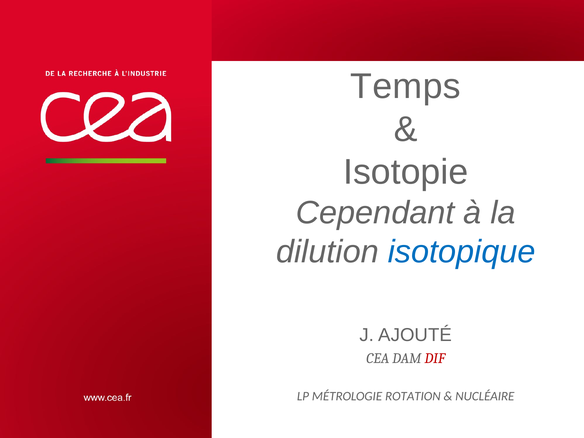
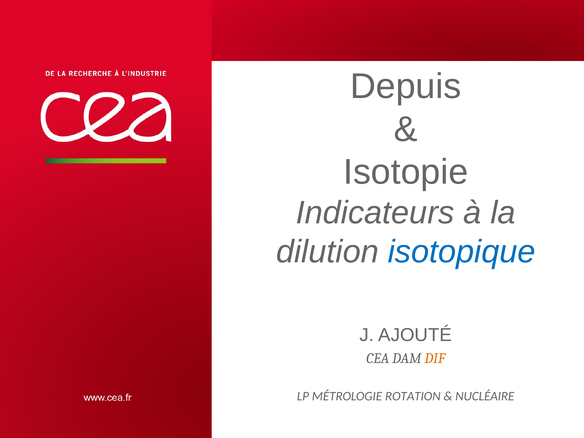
Temps: Temps -> Depuis (406, 87)
Cependant: Cependant -> Indicateurs (375, 213)
DIF colour: red -> orange (435, 358)
